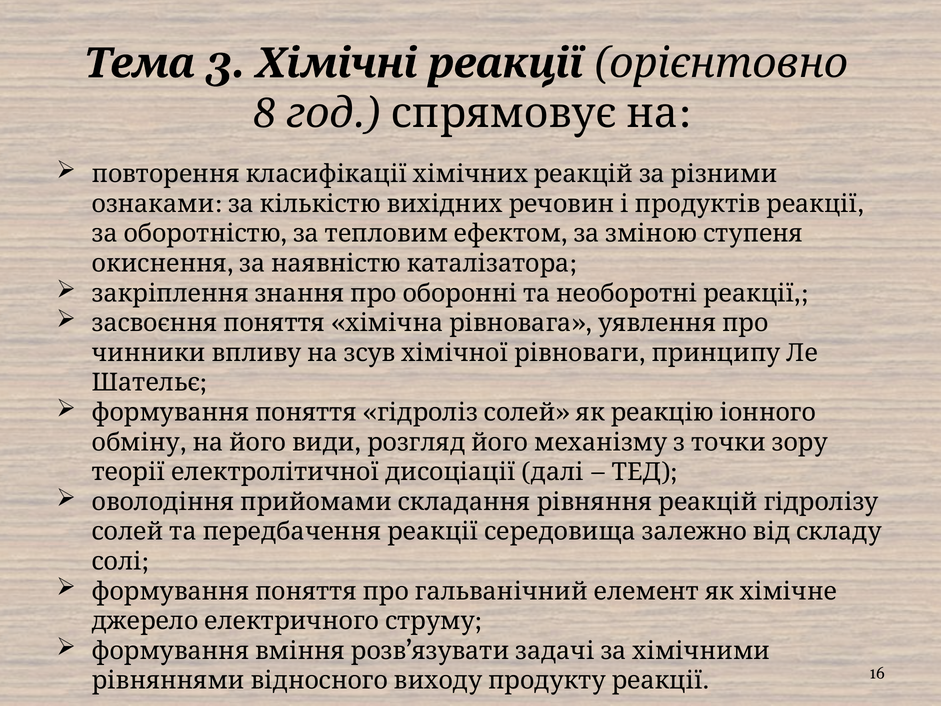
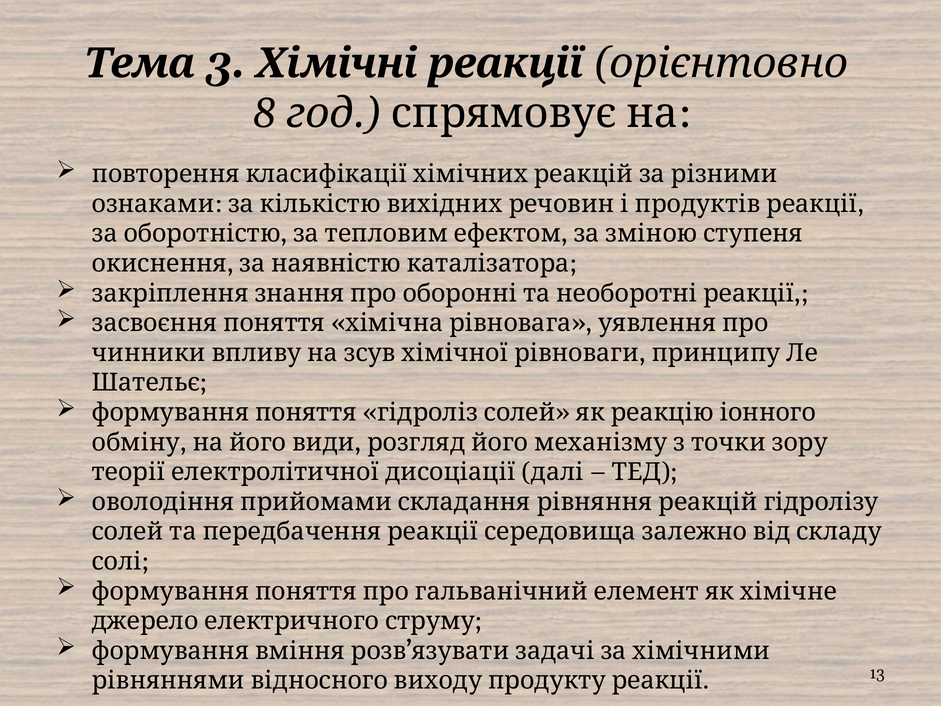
16: 16 -> 13 (877, 673)
